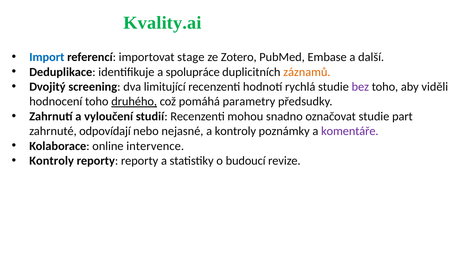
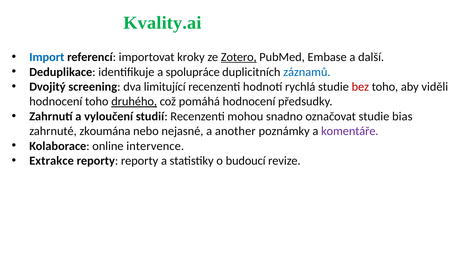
stage: stage -> kroky (191, 57)
Zotero underline: none -> present (239, 57)
záznamů colour: orange -> blue (307, 72)
bez colour: purple -> red (360, 87)
pomáhá parametry: parametry -> hodnocení (249, 102)
part: part -> bias (402, 116)
odpovídají: odpovídají -> zkoumána (105, 131)
a kontroly: kontroly -> another (235, 131)
Kontroly: Kontroly -> Extrakce (52, 161)
